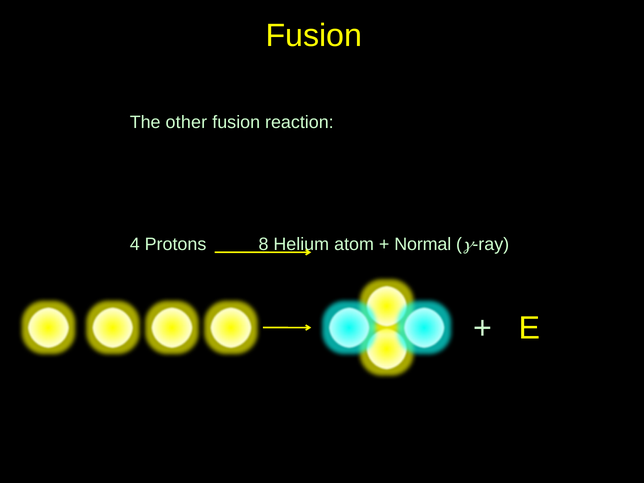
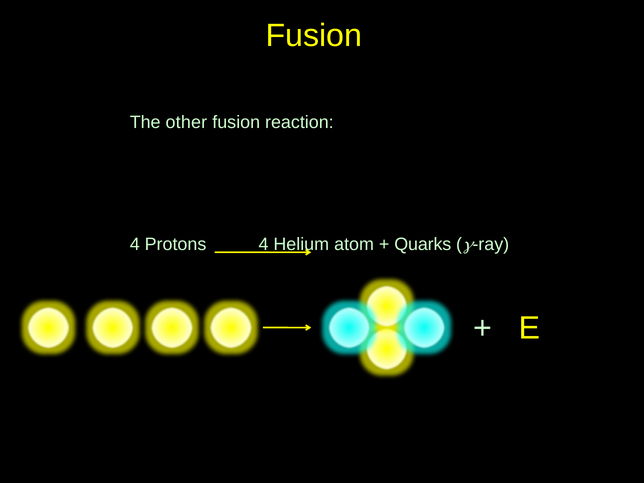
Protons 8: 8 -> 4 (264, 244)
Normal: Normal -> Quarks (423, 244)
